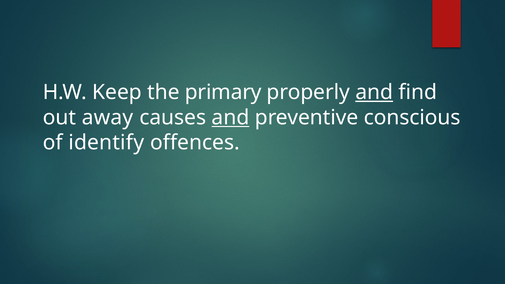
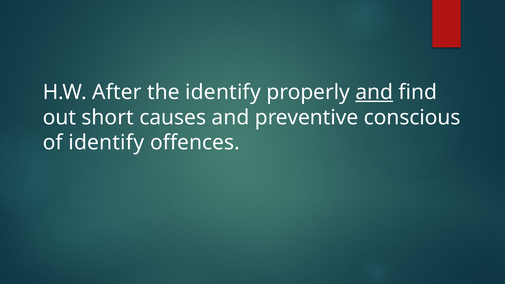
Keep: Keep -> After (117, 92)
the primary: primary -> identify (223, 92)
away: away -> short (108, 117)
and underline: present -> none (230, 117)
